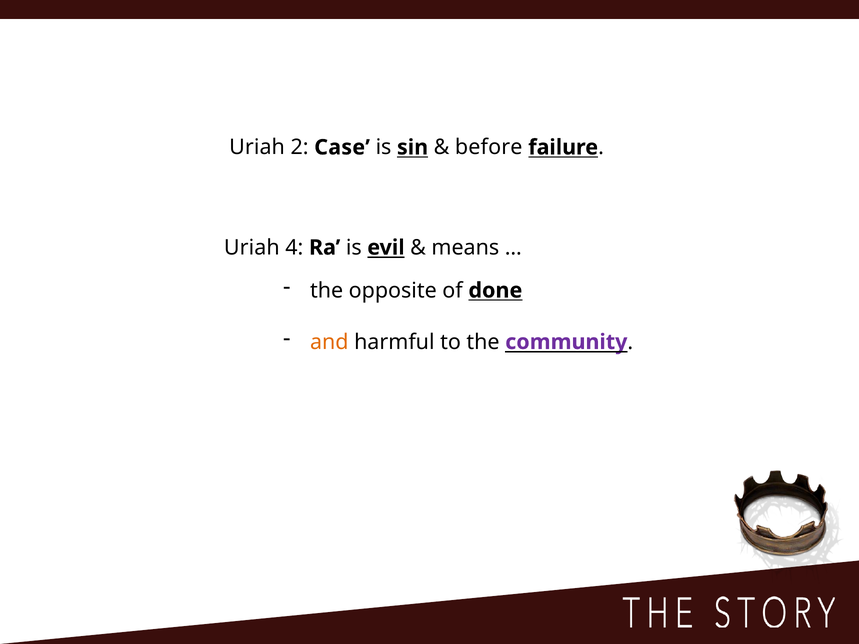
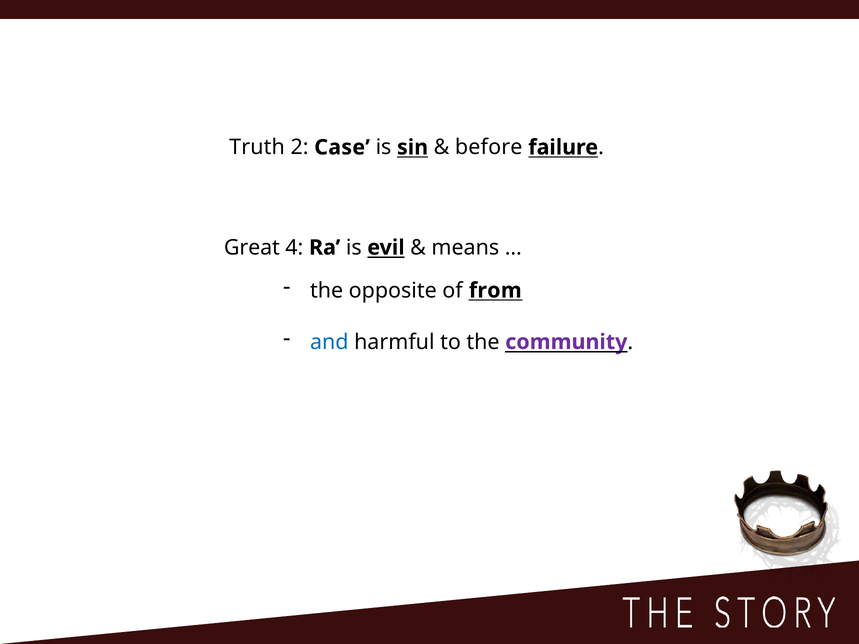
Uriah: Uriah -> Truth (257, 147)
Uriah: Uriah -> Great (252, 248)
done: done -> from (495, 291)
and colour: orange -> blue (329, 342)
